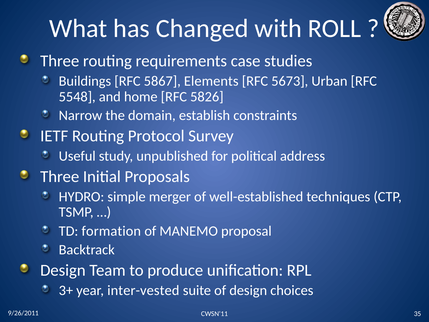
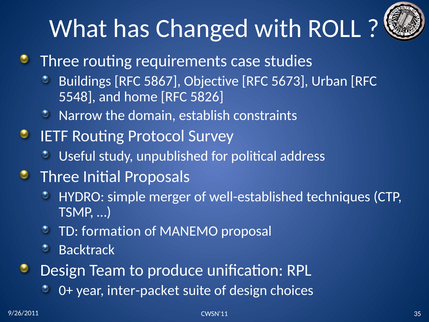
Elements: Elements -> Objective (211, 81)
3+: 3+ -> 0+ (66, 290)
inter-vested: inter-vested -> inter-packet (143, 290)
